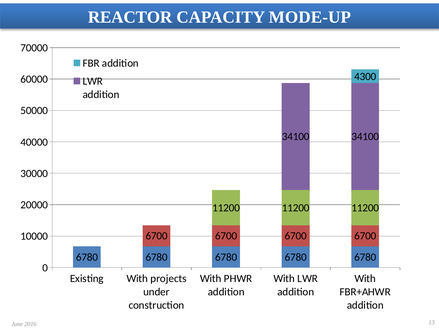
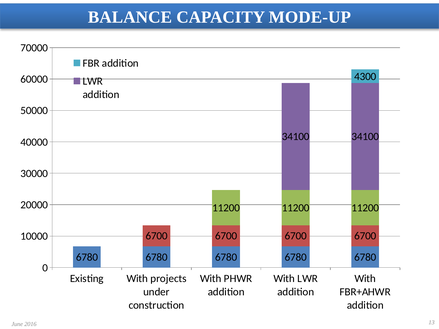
REACTOR: REACTOR -> BALANCE (130, 17)
